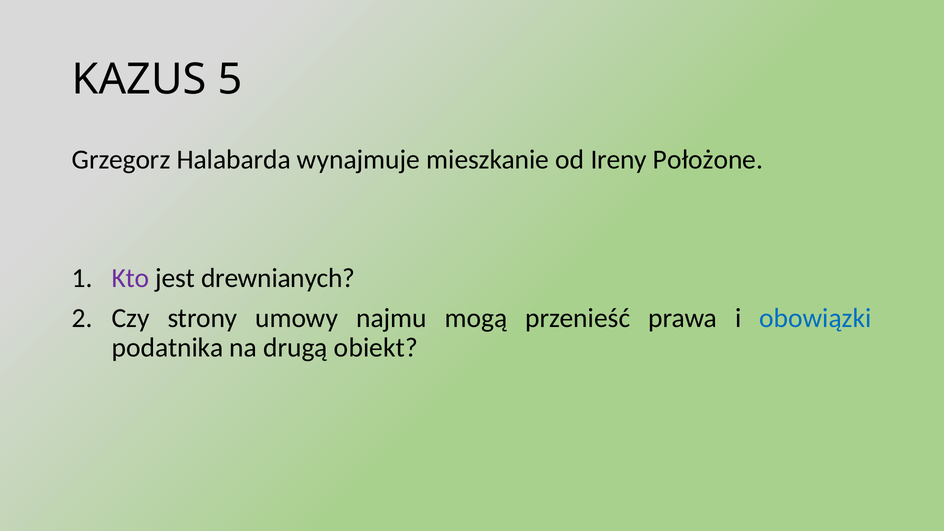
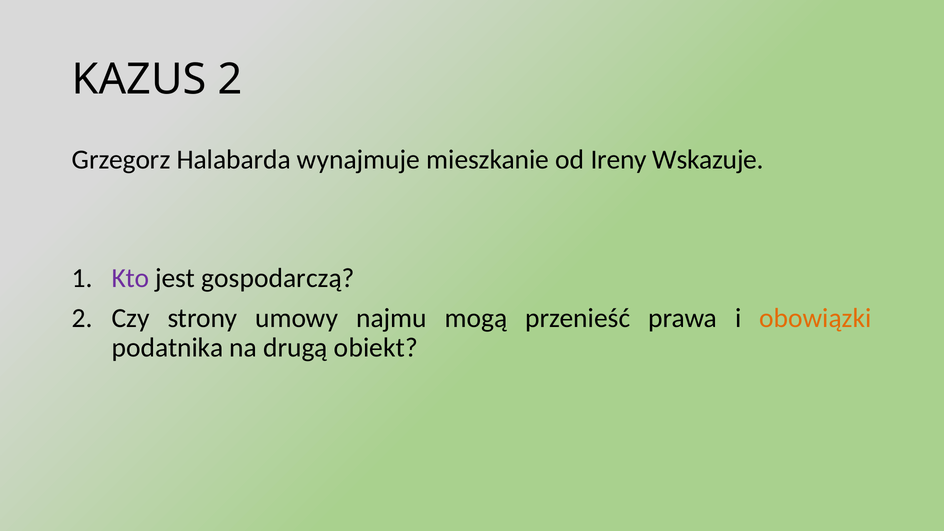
KAZUS 5: 5 -> 2 (230, 79)
Położone: Położone -> Wskazuje (708, 160)
drewnianych: drewnianych -> gospodarczą (278, 278)
obowiązki colour: blue -> orange (815, 318)
